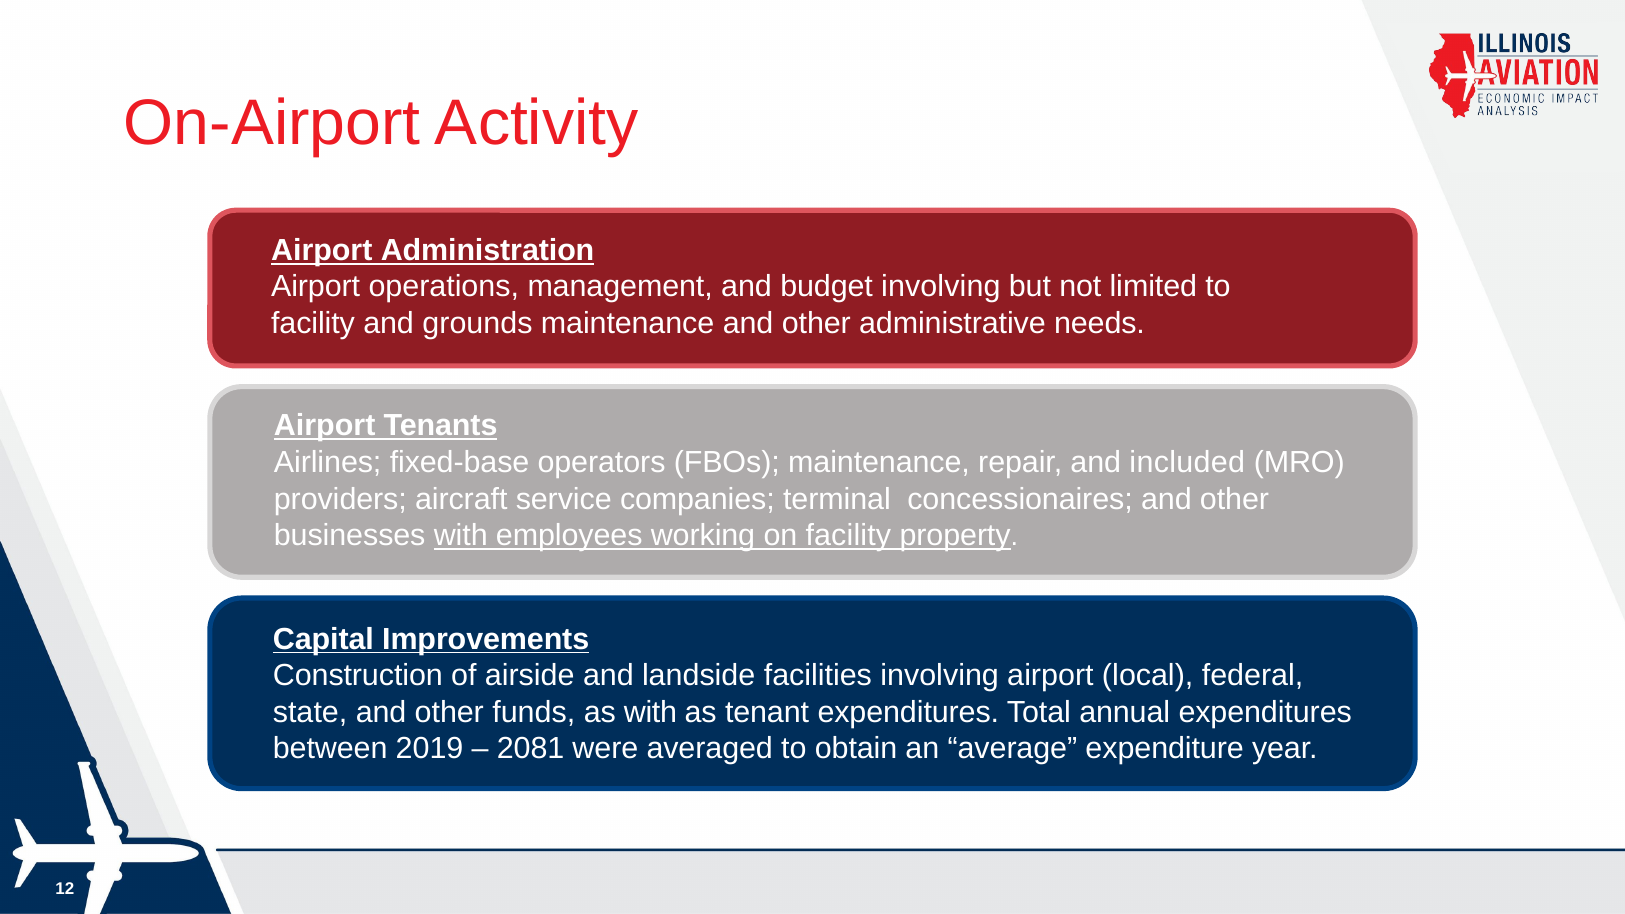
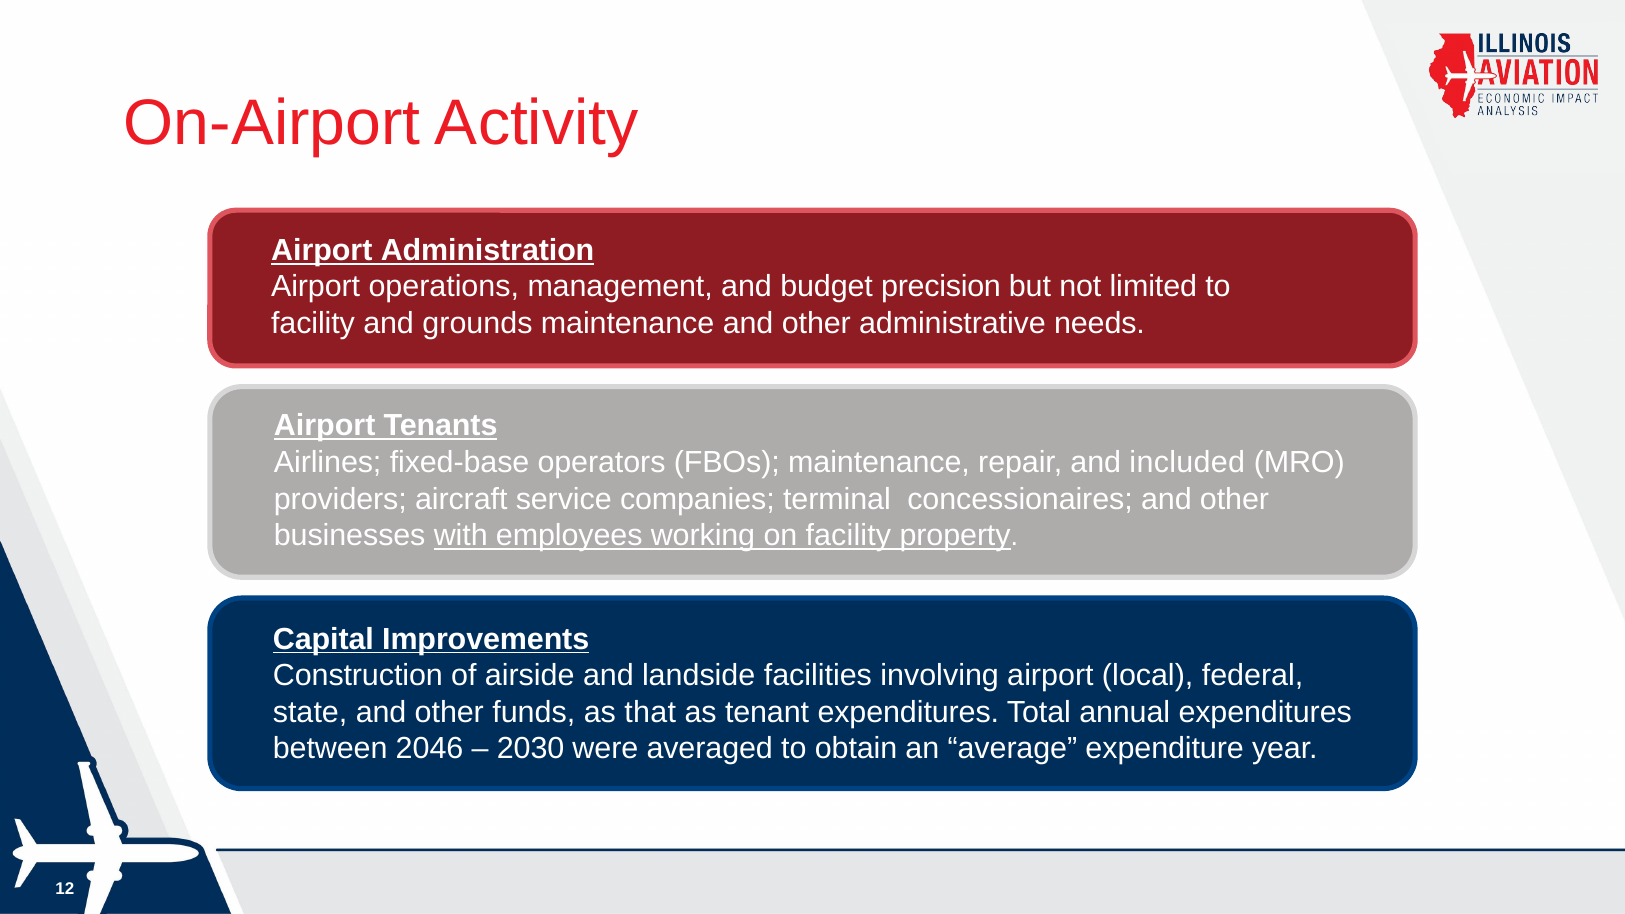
budget involving: involving -> precision (941, 287)
as with: with -> that (650, 712)
2019: 2019 -> 2046 (430, 749)
2081: 2081 -> 2030 (531, 749)
